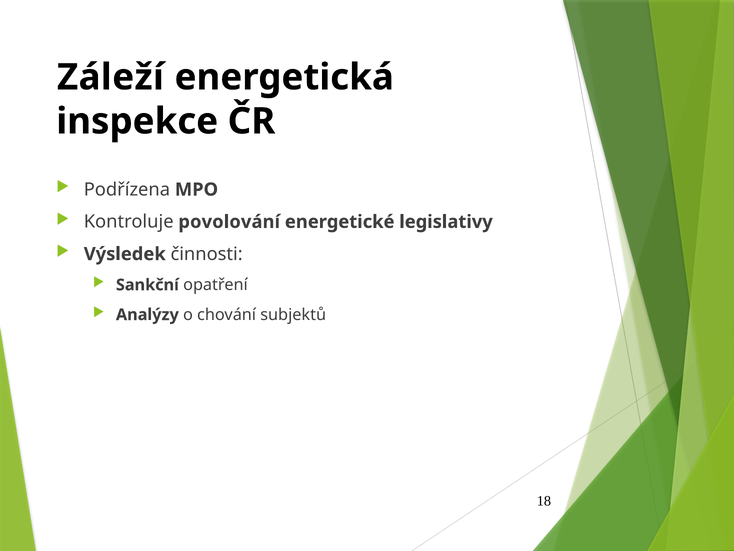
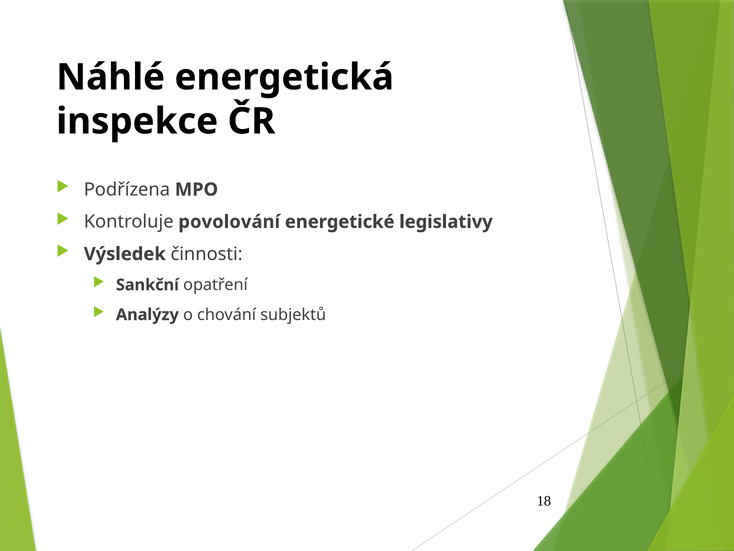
Záleží: Záleží -> Náhlé (111, 77)
